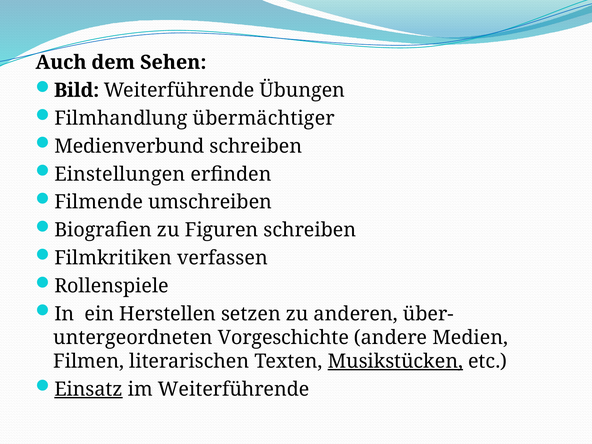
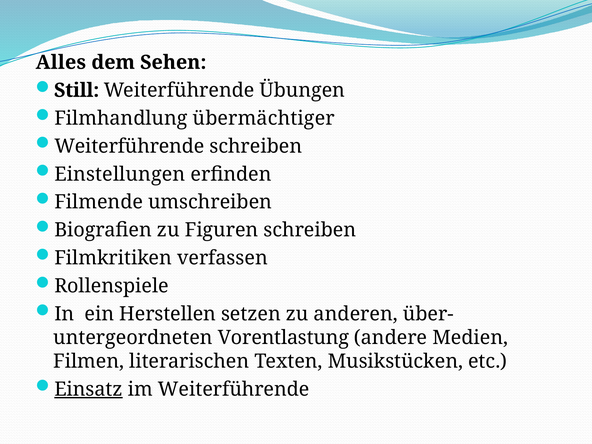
Auch: Auch -> Alles (61, 62)
Bild: Bild -> Still (77, 90)
Medienverbund: Medienverbund -> Weiterführende (129, 146)
Vorgeschichte: Vorgeschichte -> Vorentlastung (283, 338)
Musikstücken underline: present -> none (395, 361)
